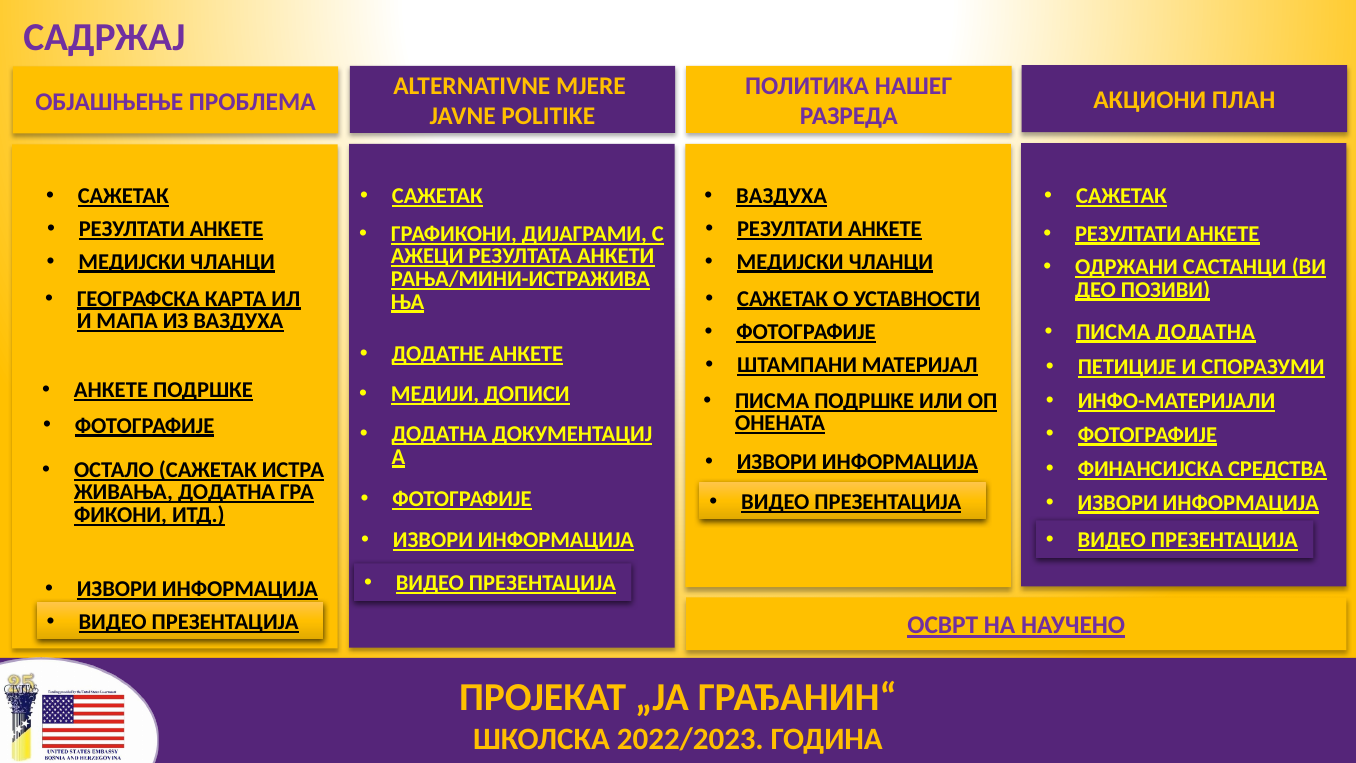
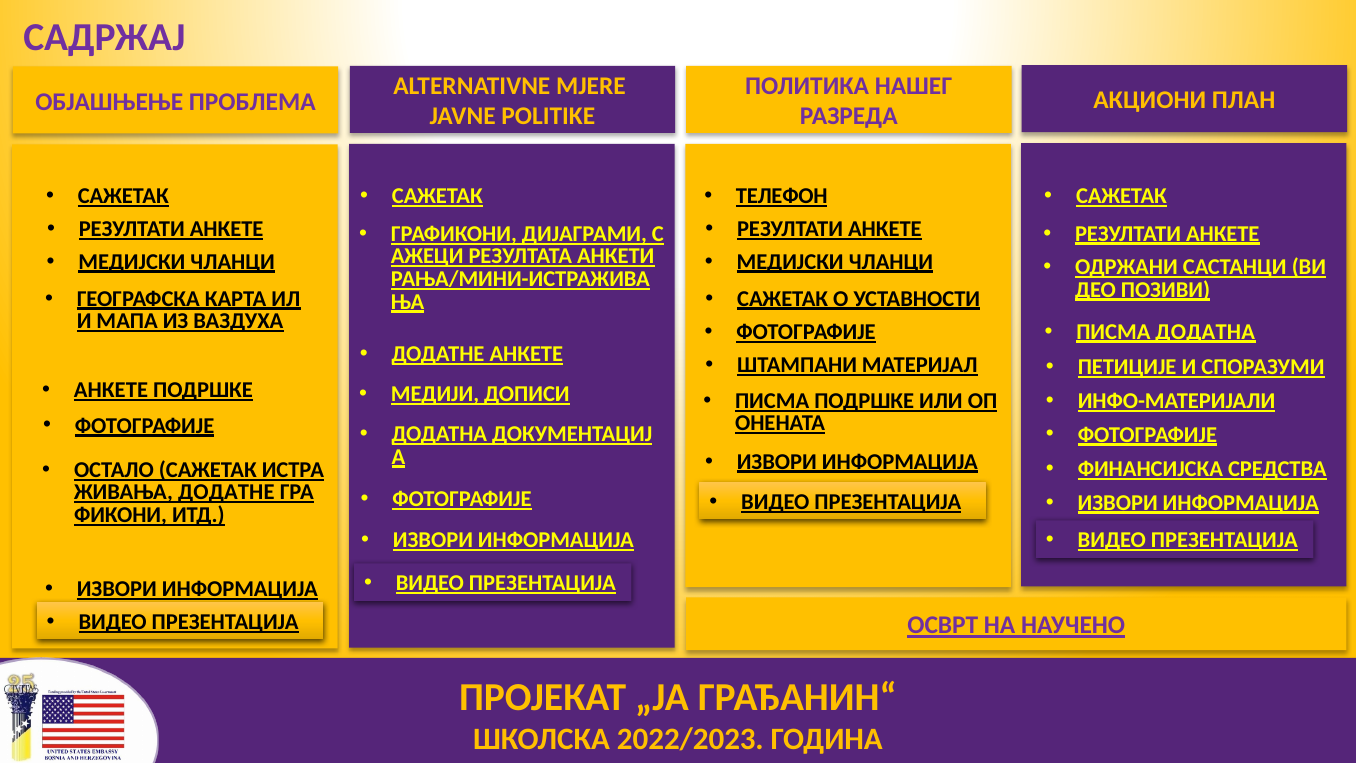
ВАЗДУХА: ВАЗДУХА -> ТЕЛЕФОН (782, 196)
ДОДАТНА: ДОДАТНА -> ДОДАТНЕ (226, 492)
